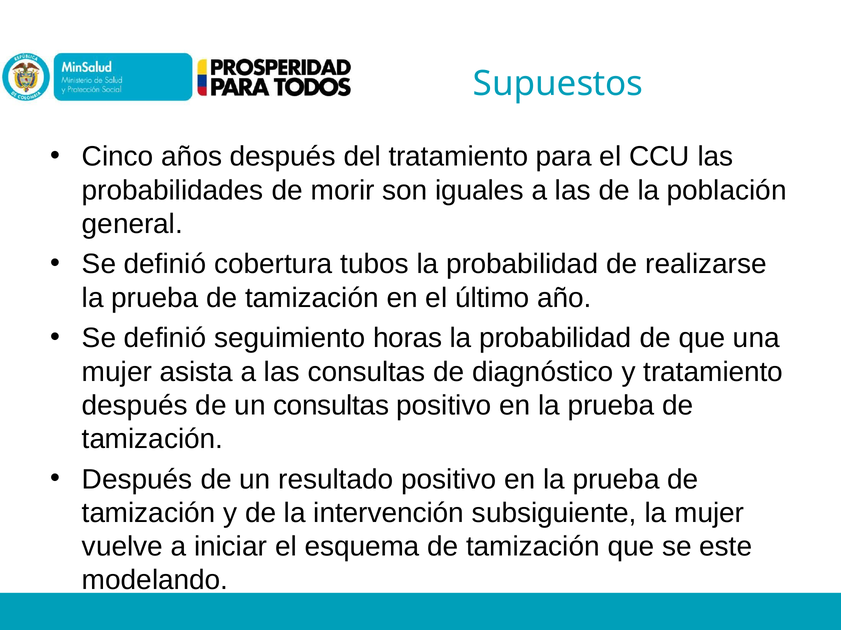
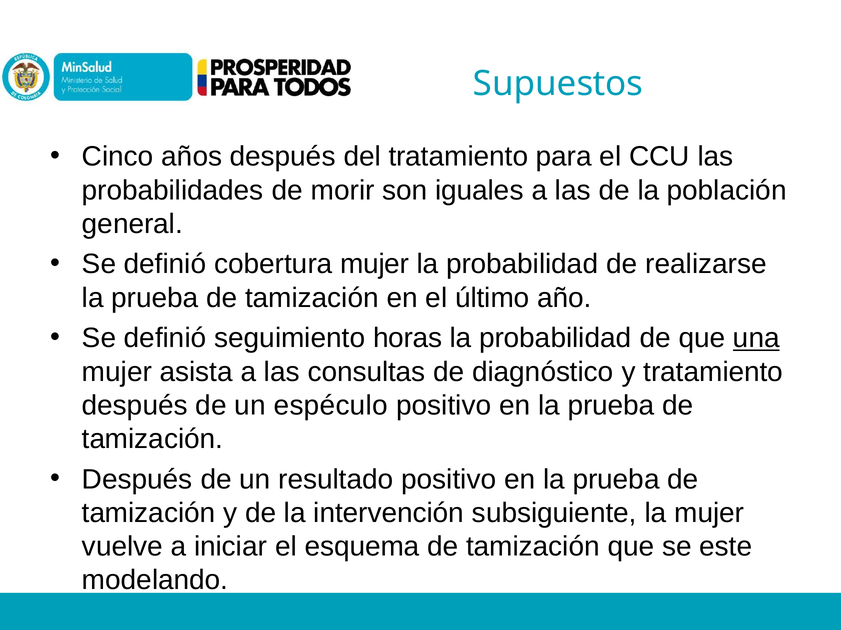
cobertura tubos: tubos -> mujer (375, 265)
una underline: none -> present (756, 339)
un consultas: consultas -> espéculo (331, 406)
